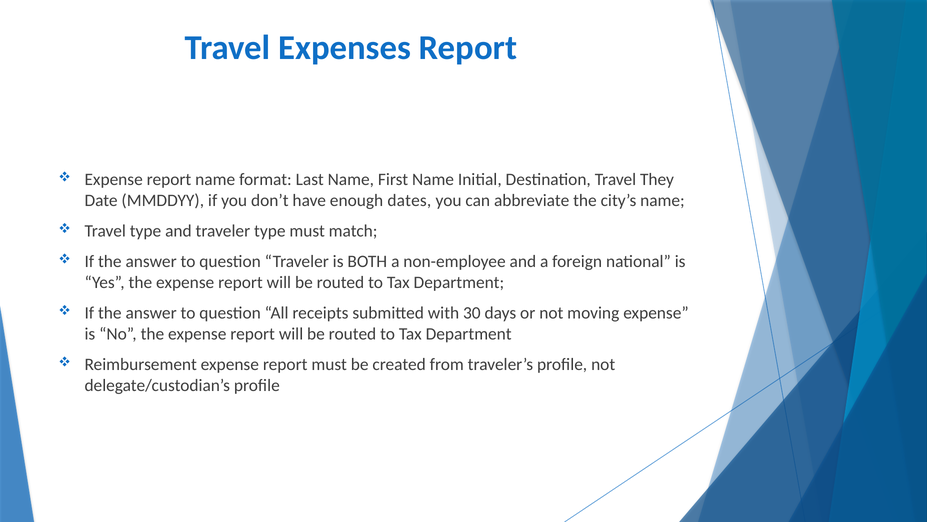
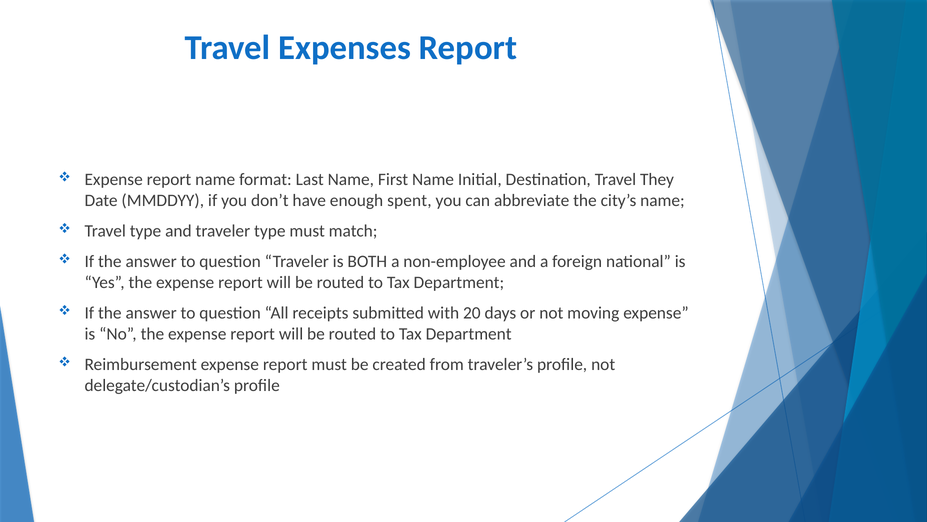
dates: dates -> spent (409, 200)
30: 30 -> 20 (472, 313)
